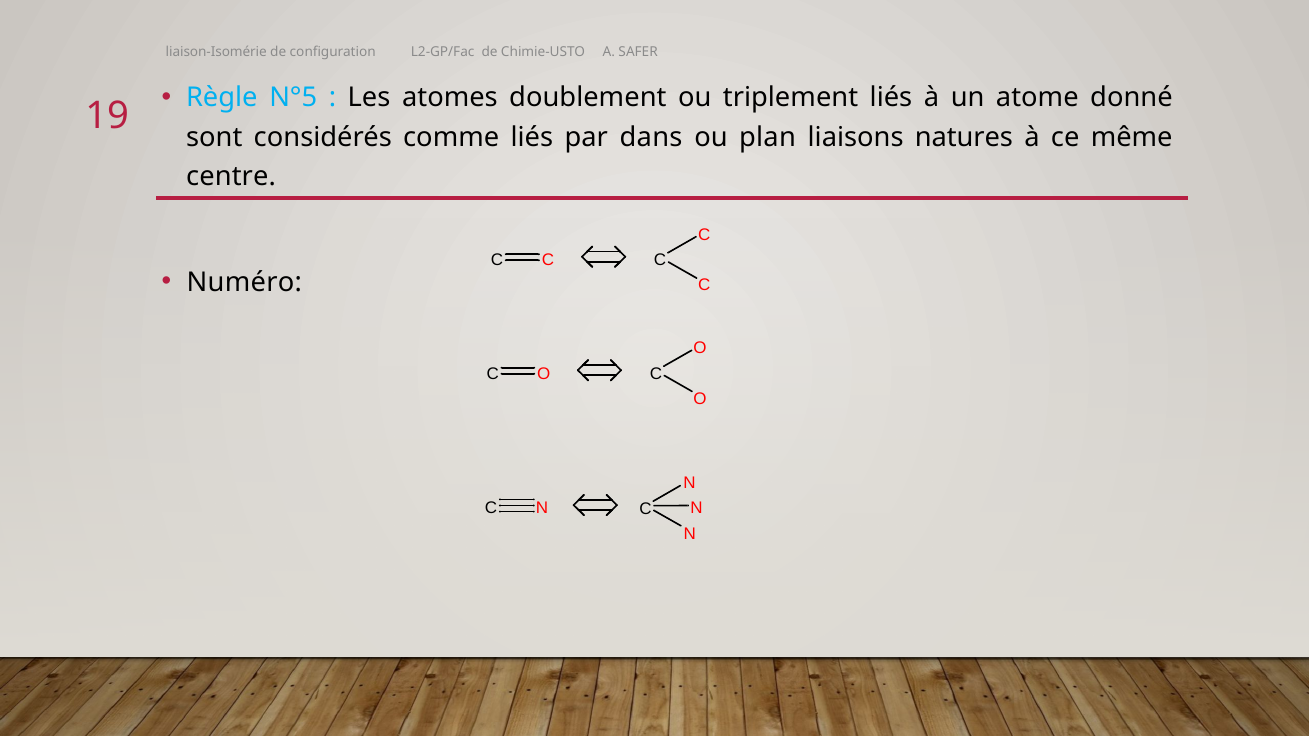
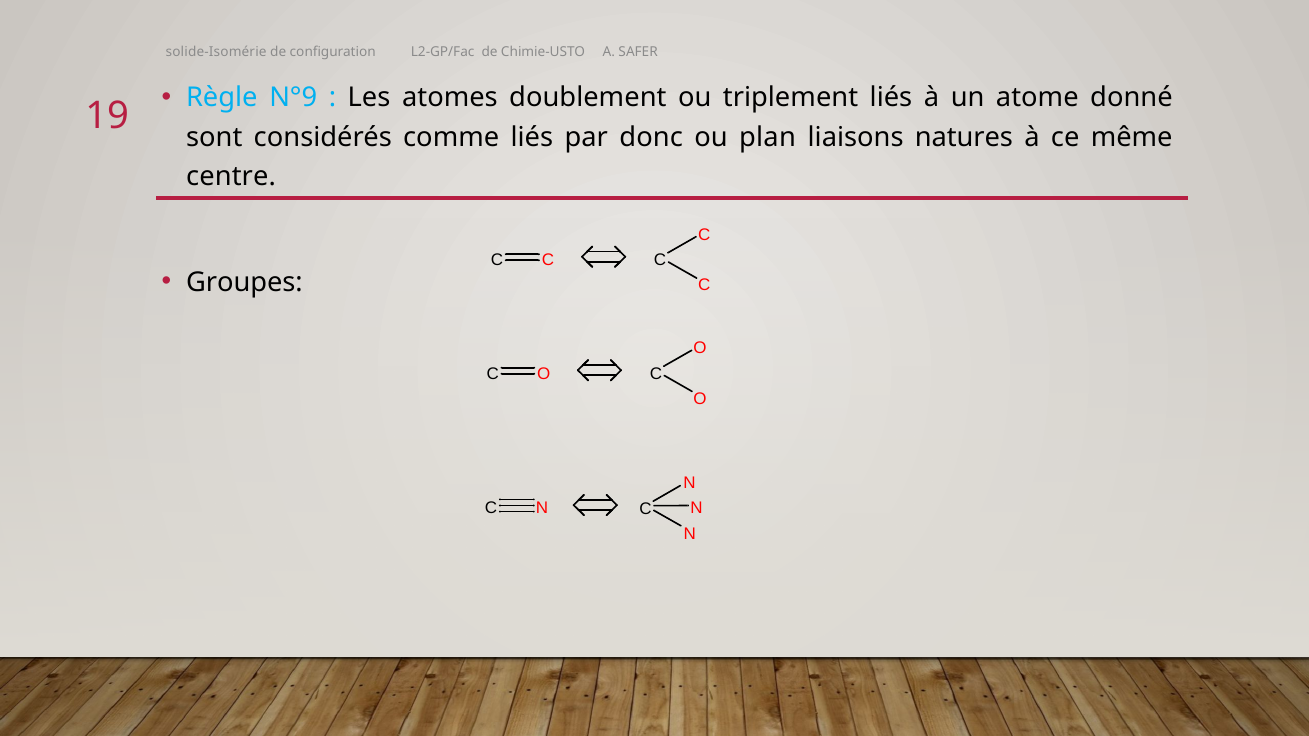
liaison-Isomérie: liaison-Isomérie -> solide-Isomérie (216, 52)
N°5: N°5 -> N°9 (293, 98)
dans: dans -> donc (651, 137)
Numéro: Numéro -> Groupes (244, 282)
